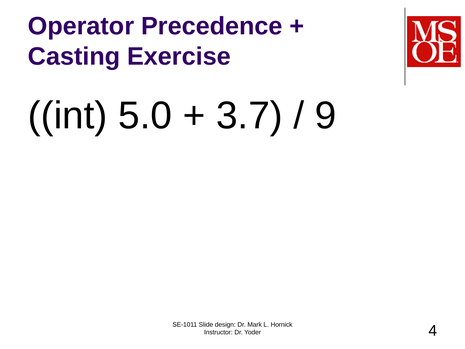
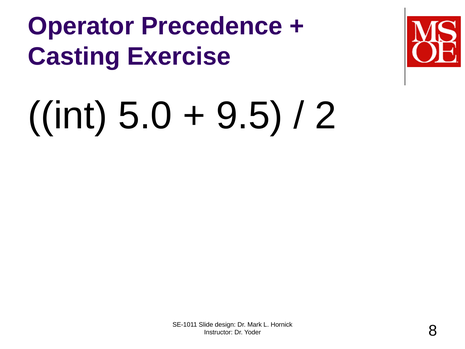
3.7: 3.7 -> 9.5 (249, 116)
9: 9 -> 2 (326, 116)
4: 4 -> 8 (433, 330)
